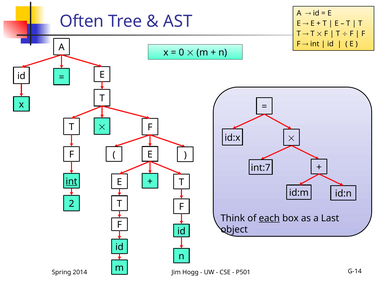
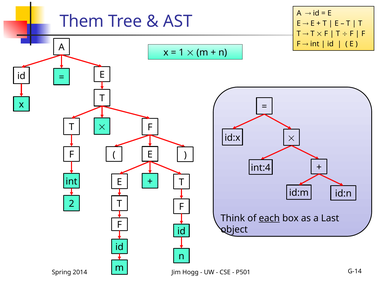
Often: Often -> Them (82, 21)
0: 0 -> 1 (181, 52)
int:7: int:7 -> int:4 (261, 167)
int underline: present -> none (72, 181)
